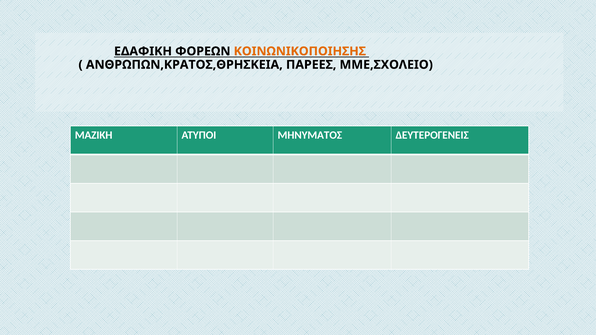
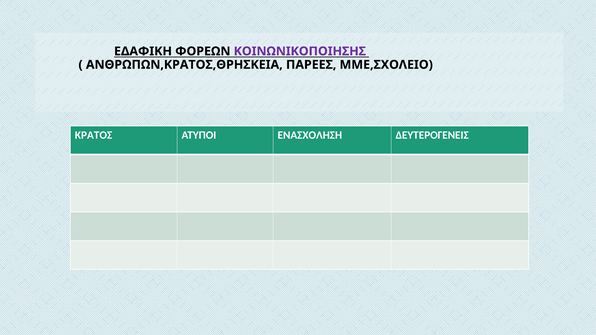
ΚΟΙΝΩΝΙΚΟΠΟΙΗΣΗΣ colour: orange -> purple (300, 51)
ΜΑΖΙΚΗ: ΜΑΖΙΚΗ -> ΚΡΑΤΟΣ (94, 135)
ΜΗΝΥΜΑΤΟΣ: ΜΗΝΥΜΑΤΟΣ -> ΕΝΑΣΧΟΛΗΣΗ (310, 135)
